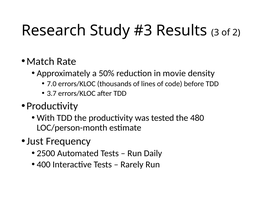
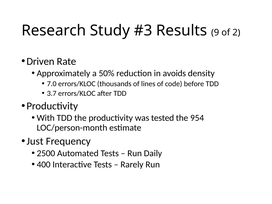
3: 3 -> 9 (215, 32)
Match: Match -> Driven (40, 61)
movie: movie -> avoids (174, 73)
480: 480 -> 954 (197, 118)
